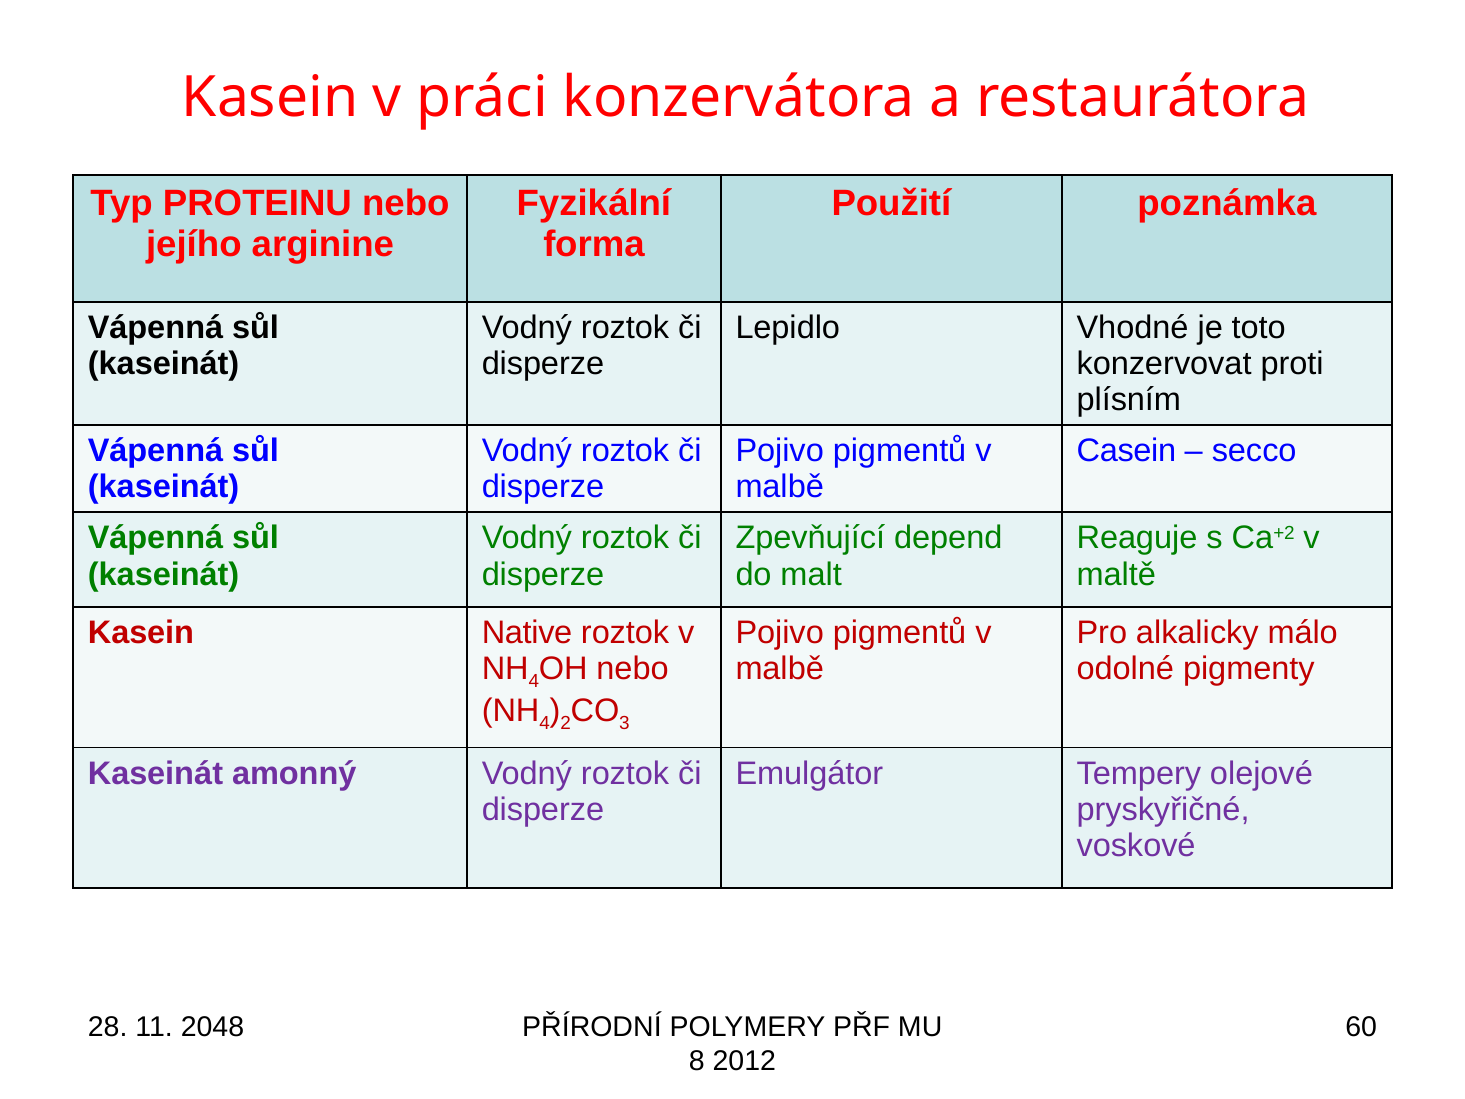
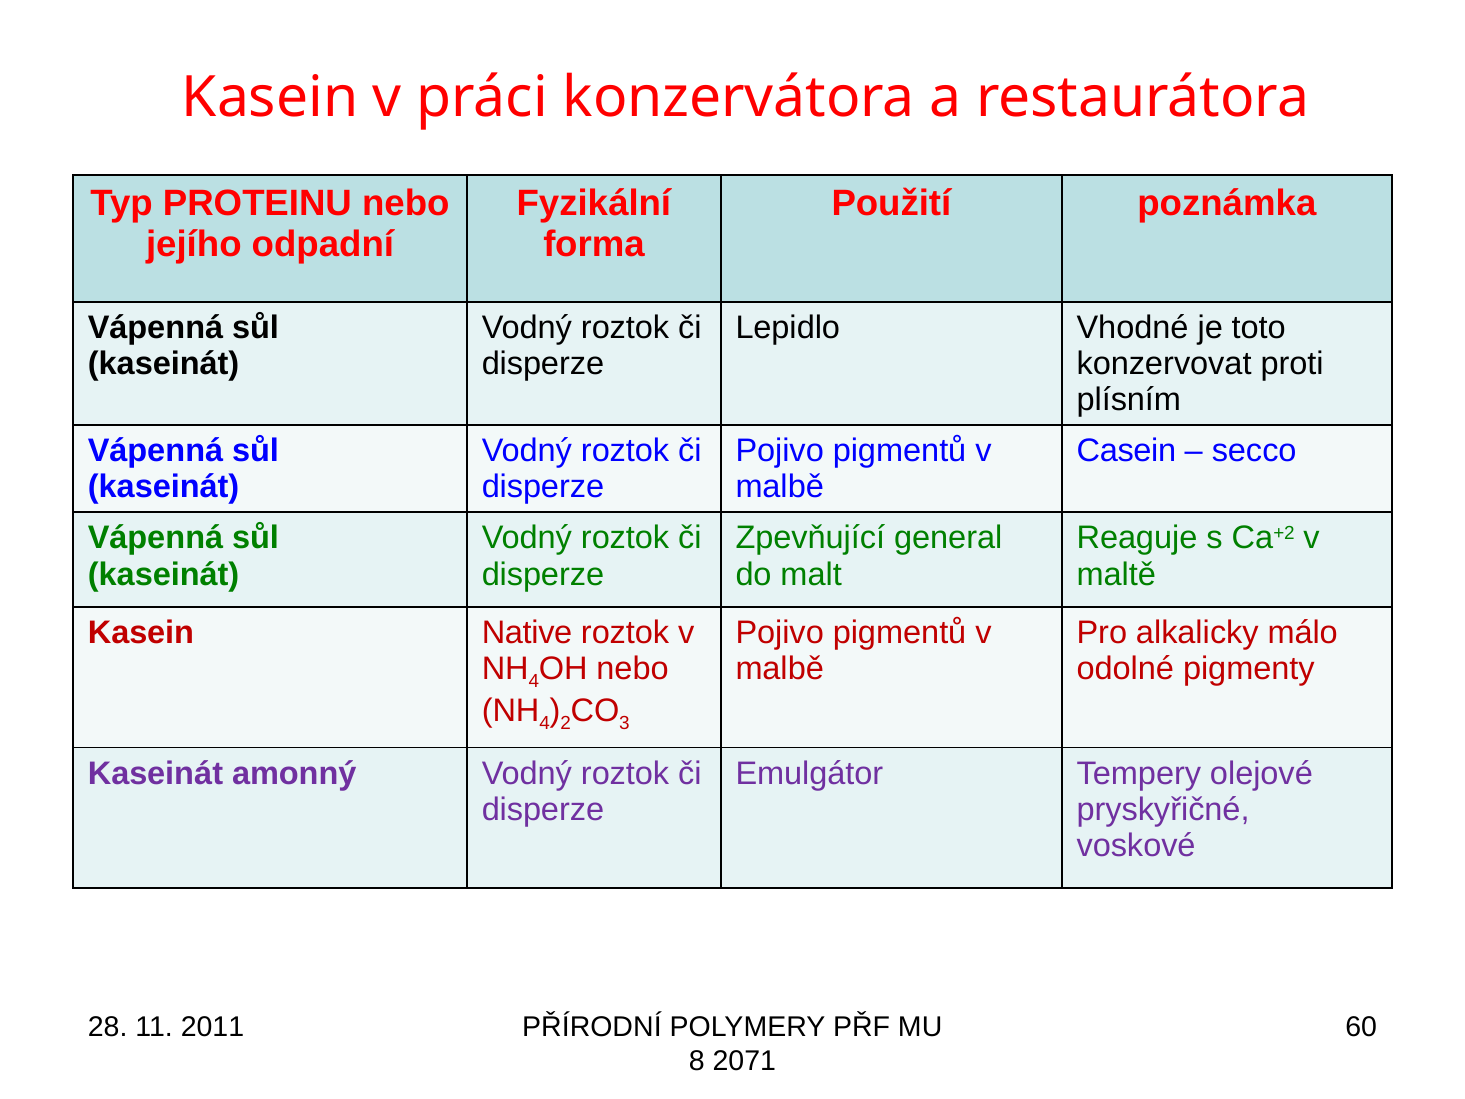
arginine: arginine -> odpadní (323, 245)
depend: depend -> general (948, 538)
2048: 2048 -> 2011 (212, 1027)
2012: 2012 -> 2071 (744, 1061)
